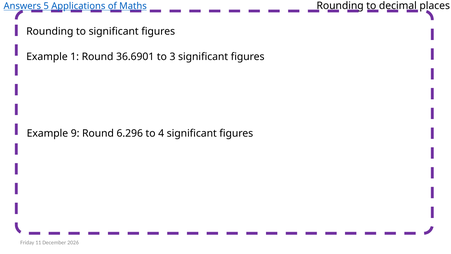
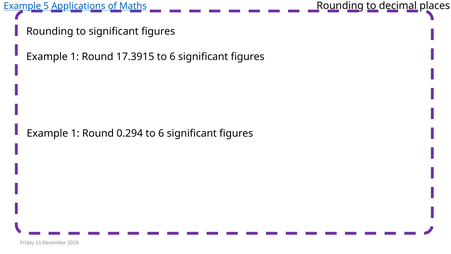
Answers: Answers -> Example (22, 6)
36.6901: 36.6901 -> 17.3915 (135, 57)
3: 3 -> 6 (173, 57)
9: 9 -> 1 (75, 133)
6.296: 6.296 -> 0.294 (130, 133)
4: 4 -> 6 (161, 133)
